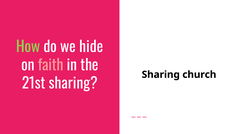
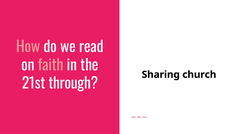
How colour: light green -> pink (28, 47)
hide: hide -> read (91, 47)
21st sharing: sharing -> through (73, 84)
